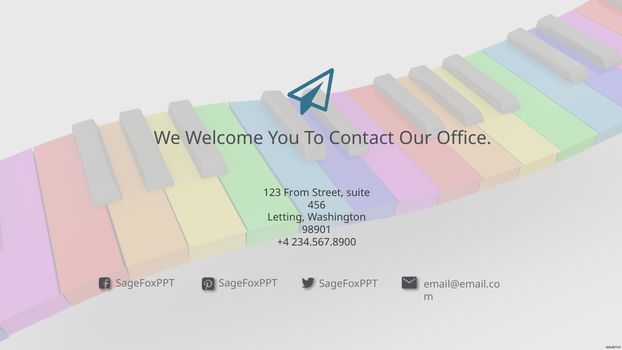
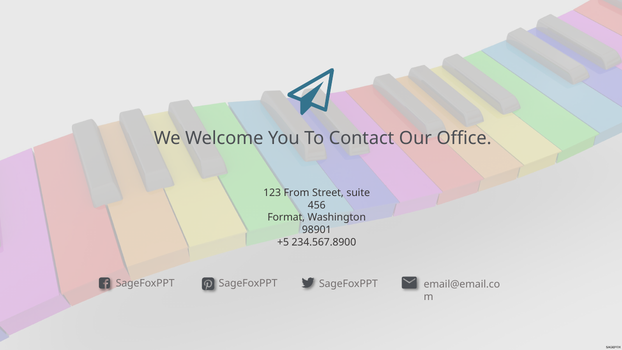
Letting: Letting -> Format (286, 217)
+4: +4 -> +5 (283, 242)
